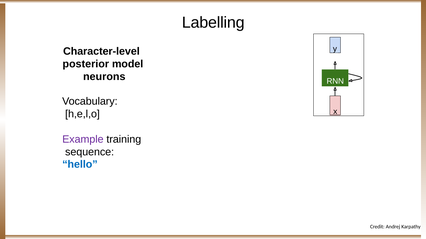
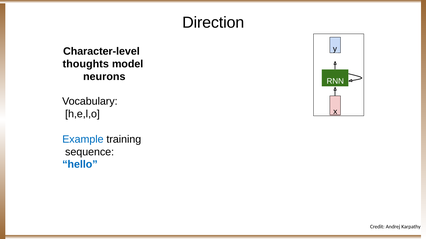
Labelling: Labelling -> Direction (213, 23)
posterior: posterior -> thoughts (86, 64)
Example colour: purple -> blue (83, 140)
